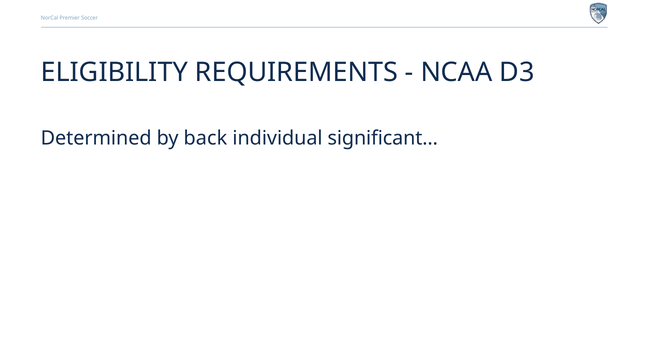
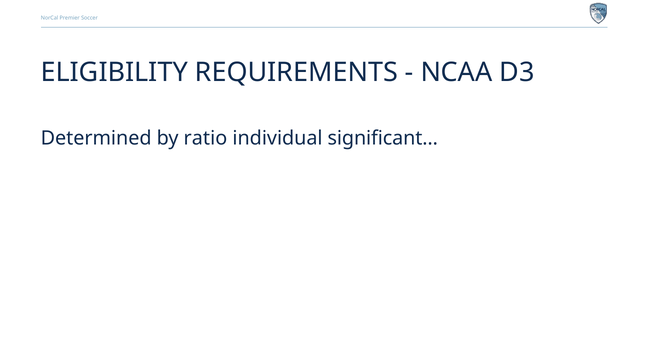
back: back -> ratio (205, 138)
